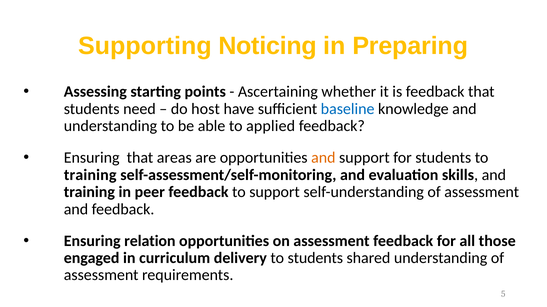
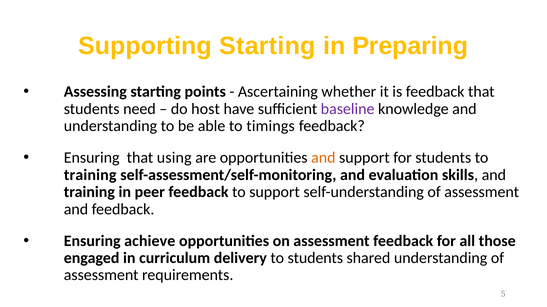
Supporting Noticing: Noticing -> Starting (267, 46)
baseline colour: blue -> purple (348, 109)
applied: applied -> timings (271, 126)
areas: areas -> using (174, 158)
relation: relation -> achieve (150, 241)
